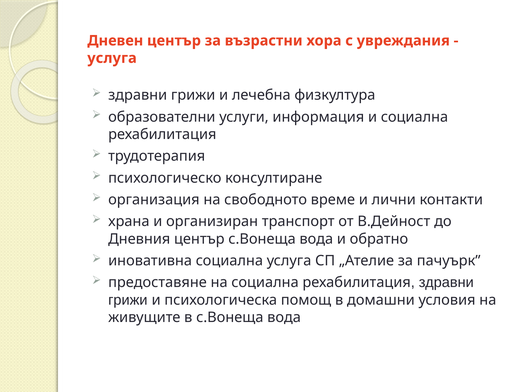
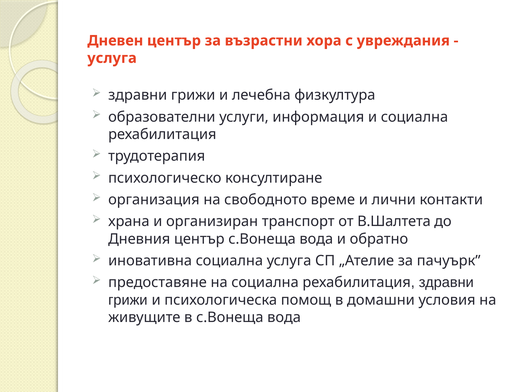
В.Дейност: В.Дейност -> В.Шалтета (394, 222)
